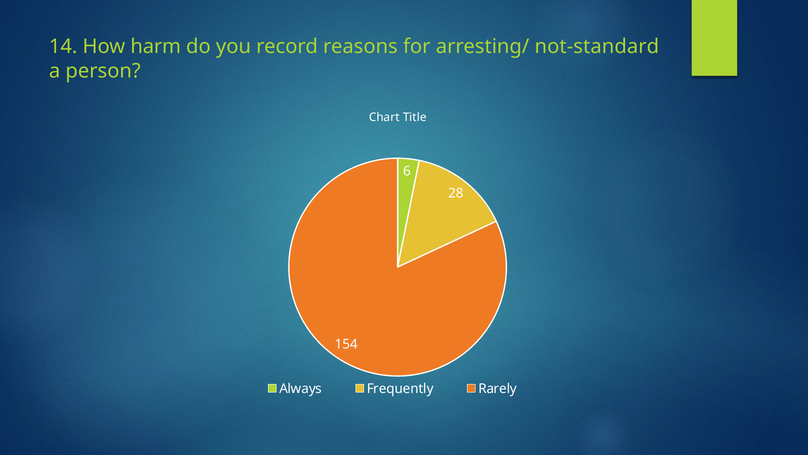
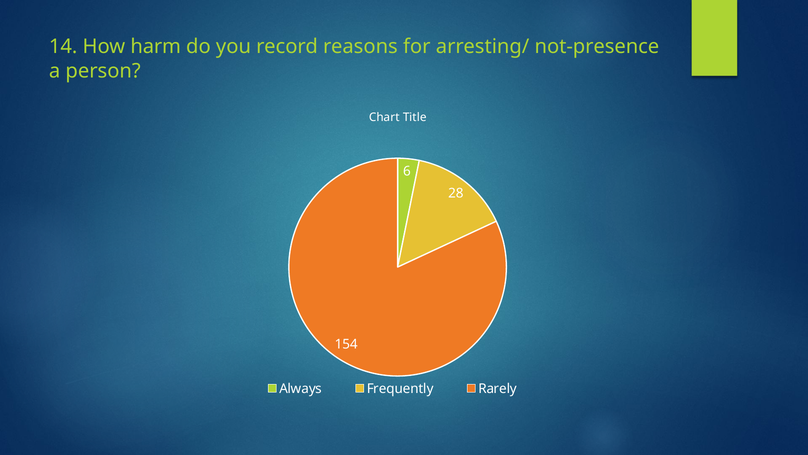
not-standard: not-standard -> not-presence (597, 47)
